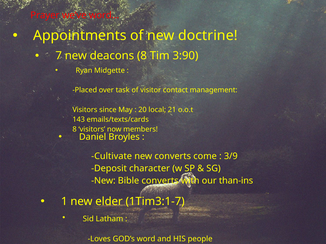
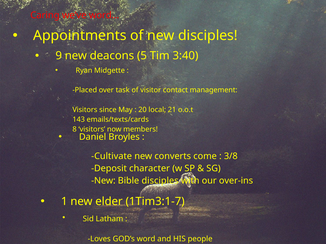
Prayer: Prayer -> Caring (45, 15)
new doctrine: doctrine -> disciples (208, 36)
7: 7 -> 9 (59, 56)
deacons 8: 8 -> 5 (142, 56)
3:90: 3:90 -> 3:40 (185, 56)
3/9: 3/9 -> 3/8 (231, 156)
Bible converts: converts -> disciples (160, 181)
than-ins: than-ins -> over-ins (236, 181)
